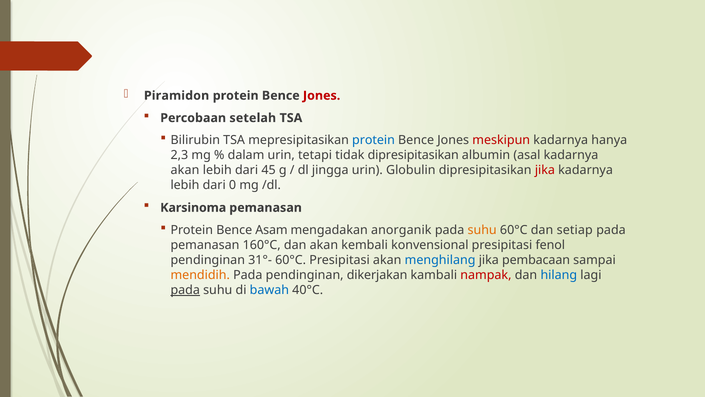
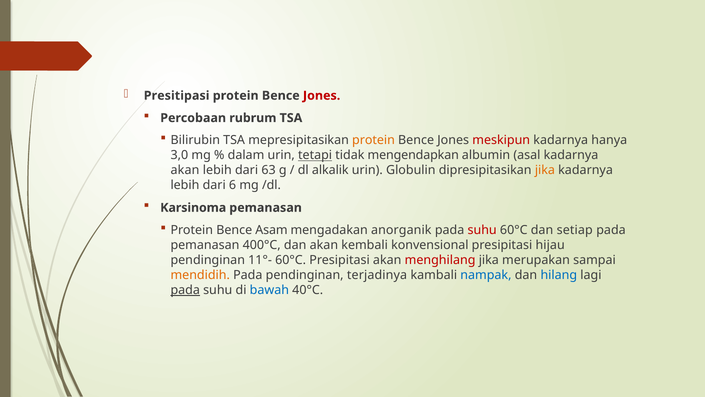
Piramidon: Piramidon -> Presitipasi (177, 96)
setelah: setelah -> rubrum (253, 118)
protein colour: blue -> orange (374, 140)
2,3: 2,3 -> 3,0 (179, 155)
tetapi underline: none -> present (315, 155)
tidak dipresipitasikan: dipresipitasikan -> mengendapkan (413, 155)
45: 45 -> 63 (269, 170)
jingga: jingga -> alkalik (330, 170)
jika colour: red -> orange (545, 170)
0: 0 -> 6 (233, 185)
suhu colour: orange -> red (482, 230)
160°C: 160°C -> 400°C (262, 245)
fenol: fenol -> hijau (550, 245)
31°-: 31°- -> 11°- (260, 260)
menghilang colour: blue -> red (440, 260)
pembacaan: pembacaan -> merupakan (536, 260)
dikerjakan: dikerjakan -> terjadinya (377, 275)
nampak colour: red -> blue (486, 275)
